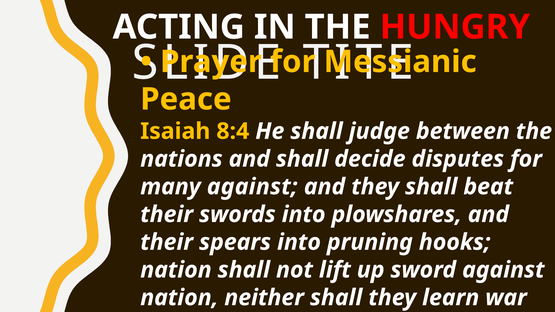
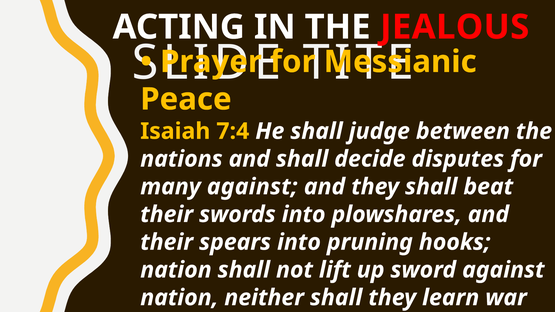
HUNGRY: HUNGRY -> JEALOUS (455, 27)
8:4: 8:4 -> 7:4 (233, 131)
